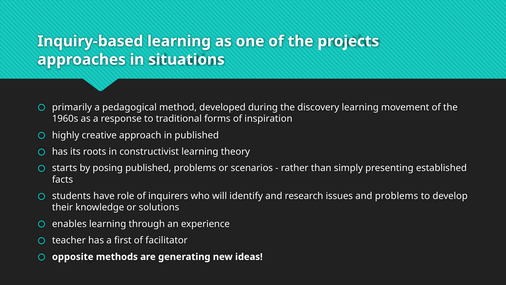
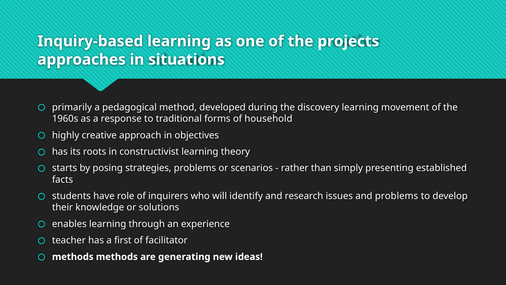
inspiration: inspiration -> household (268, 119)
in published: published -> objectives (197, 135)
posing published: published -> strategies (148, 168)
opposite: opposite -> methods (73, 256)
